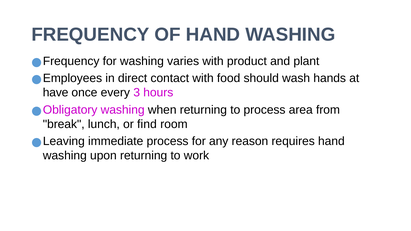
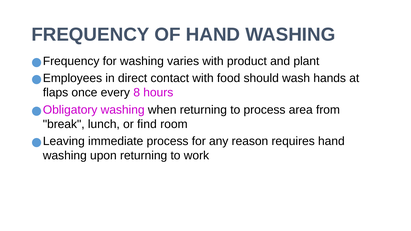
have: have -> flaps (56, 93)
3: 3 -> 8 (137, 93)
